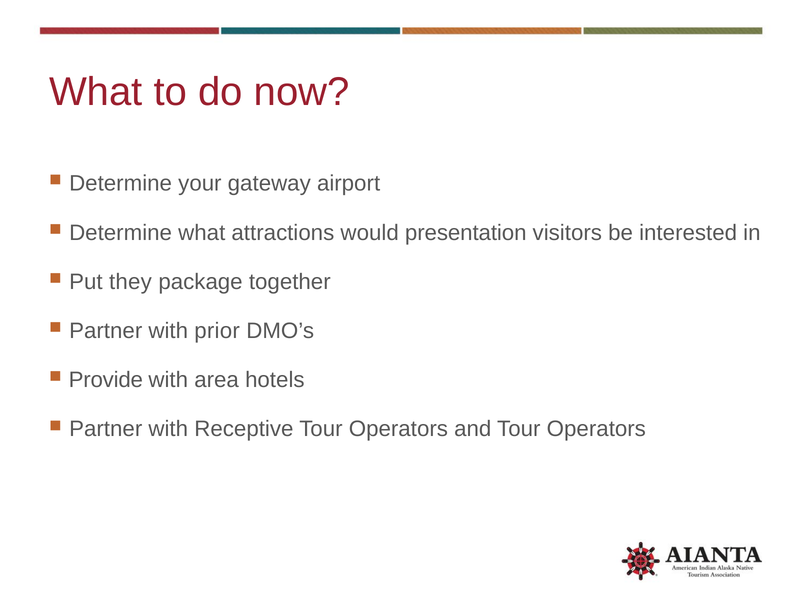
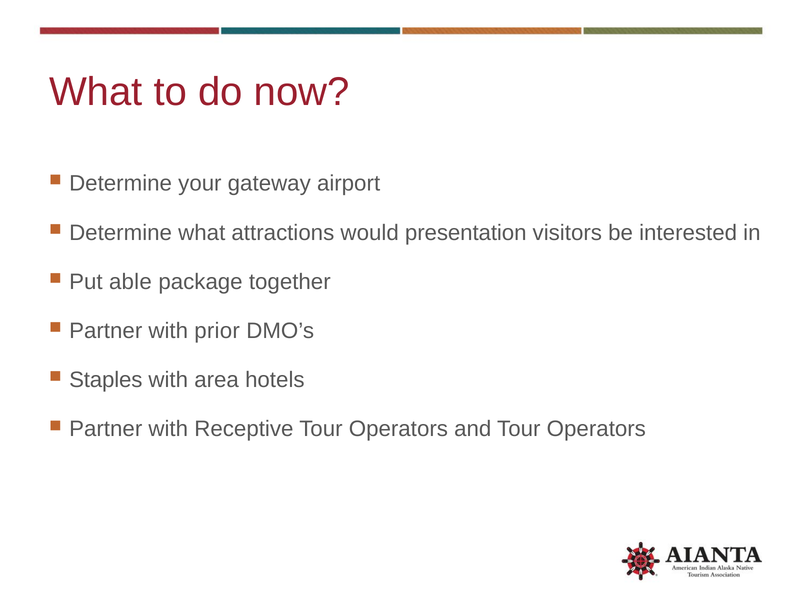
they: they -> able (130, 282)
Provide: Provide -> Staples (106, 380)
